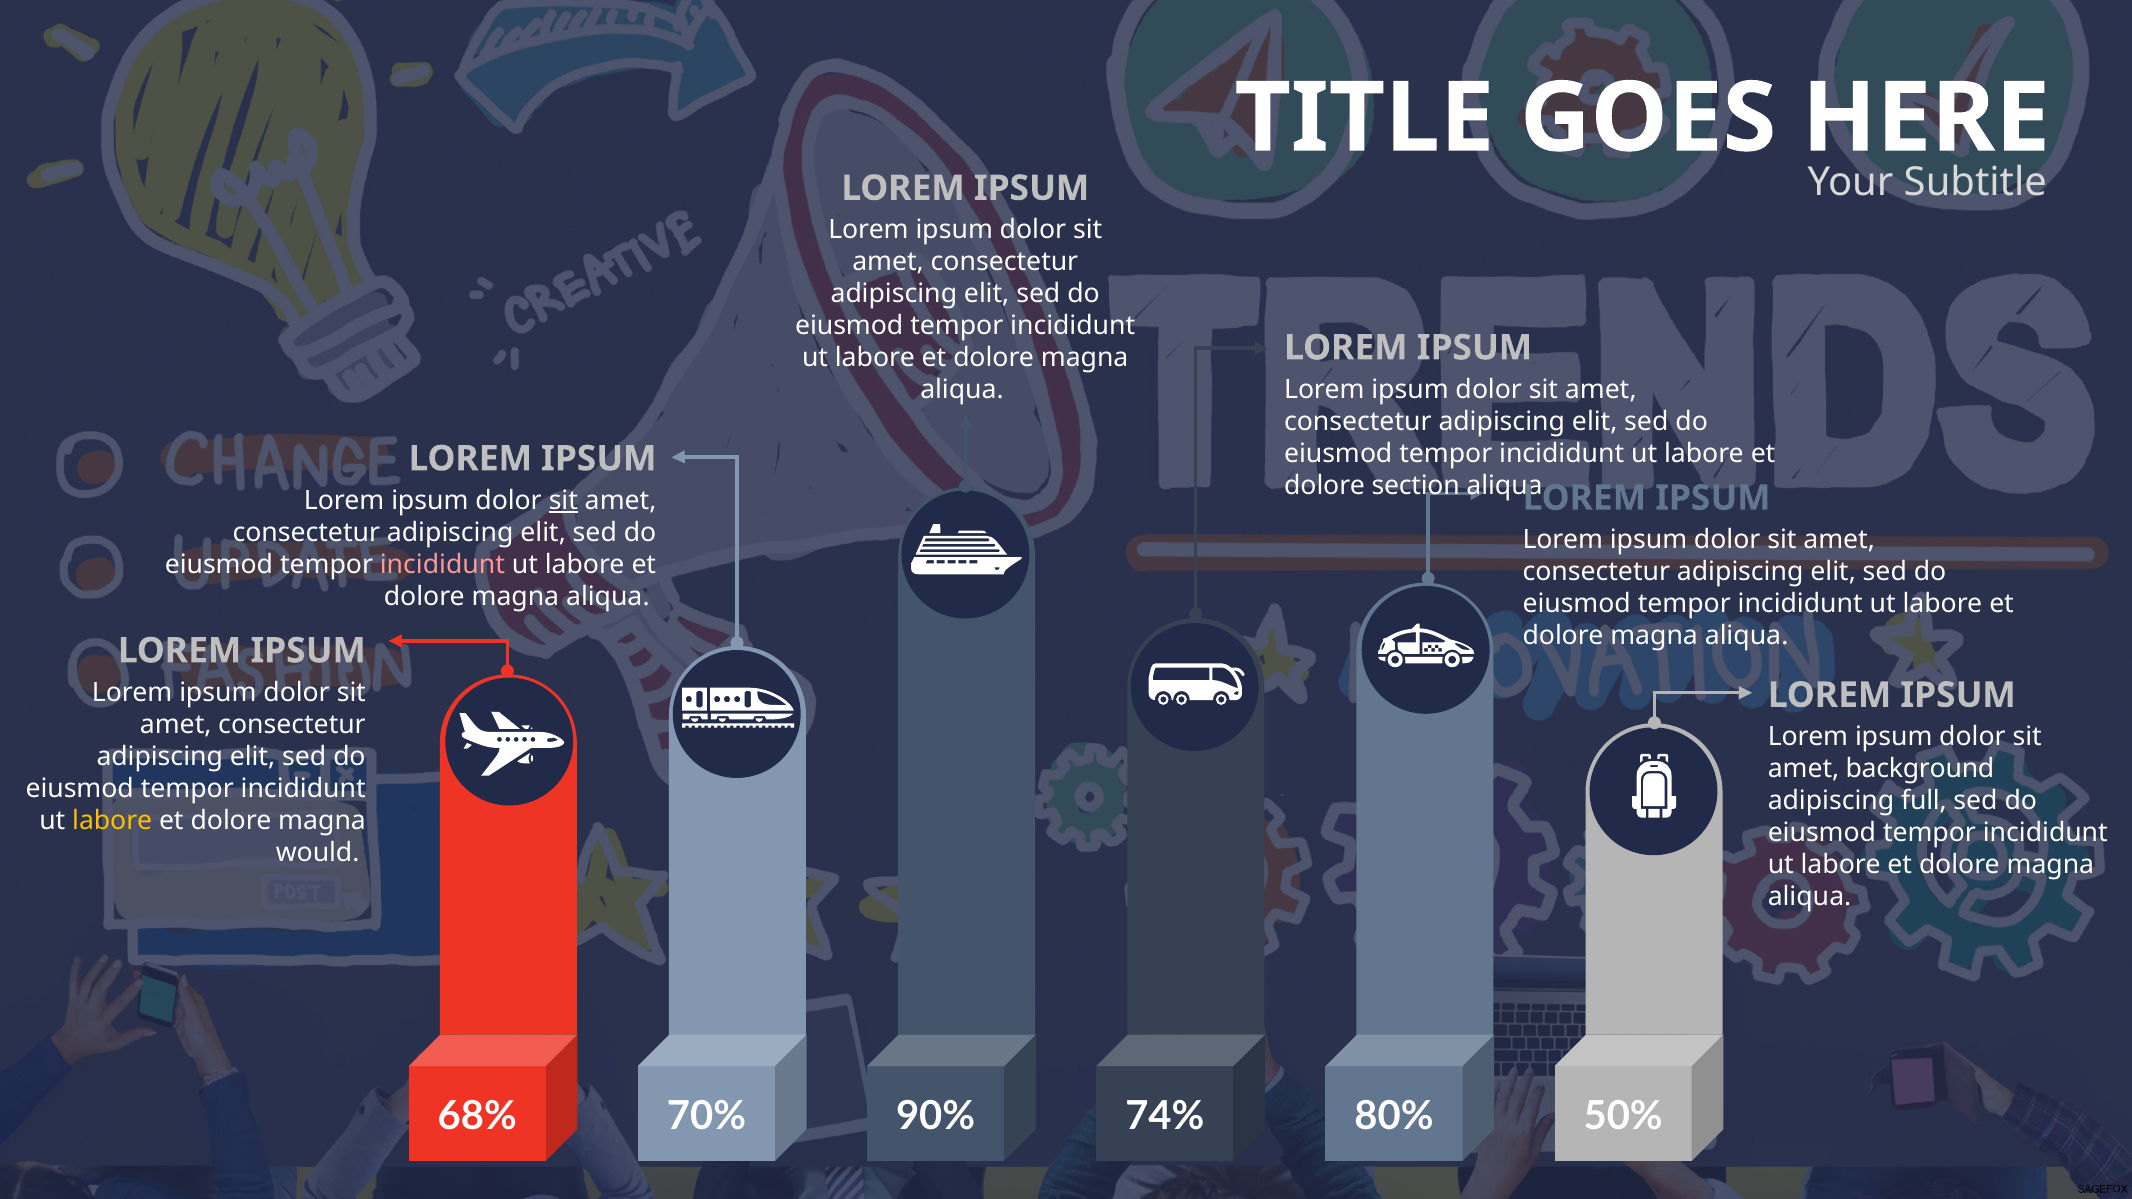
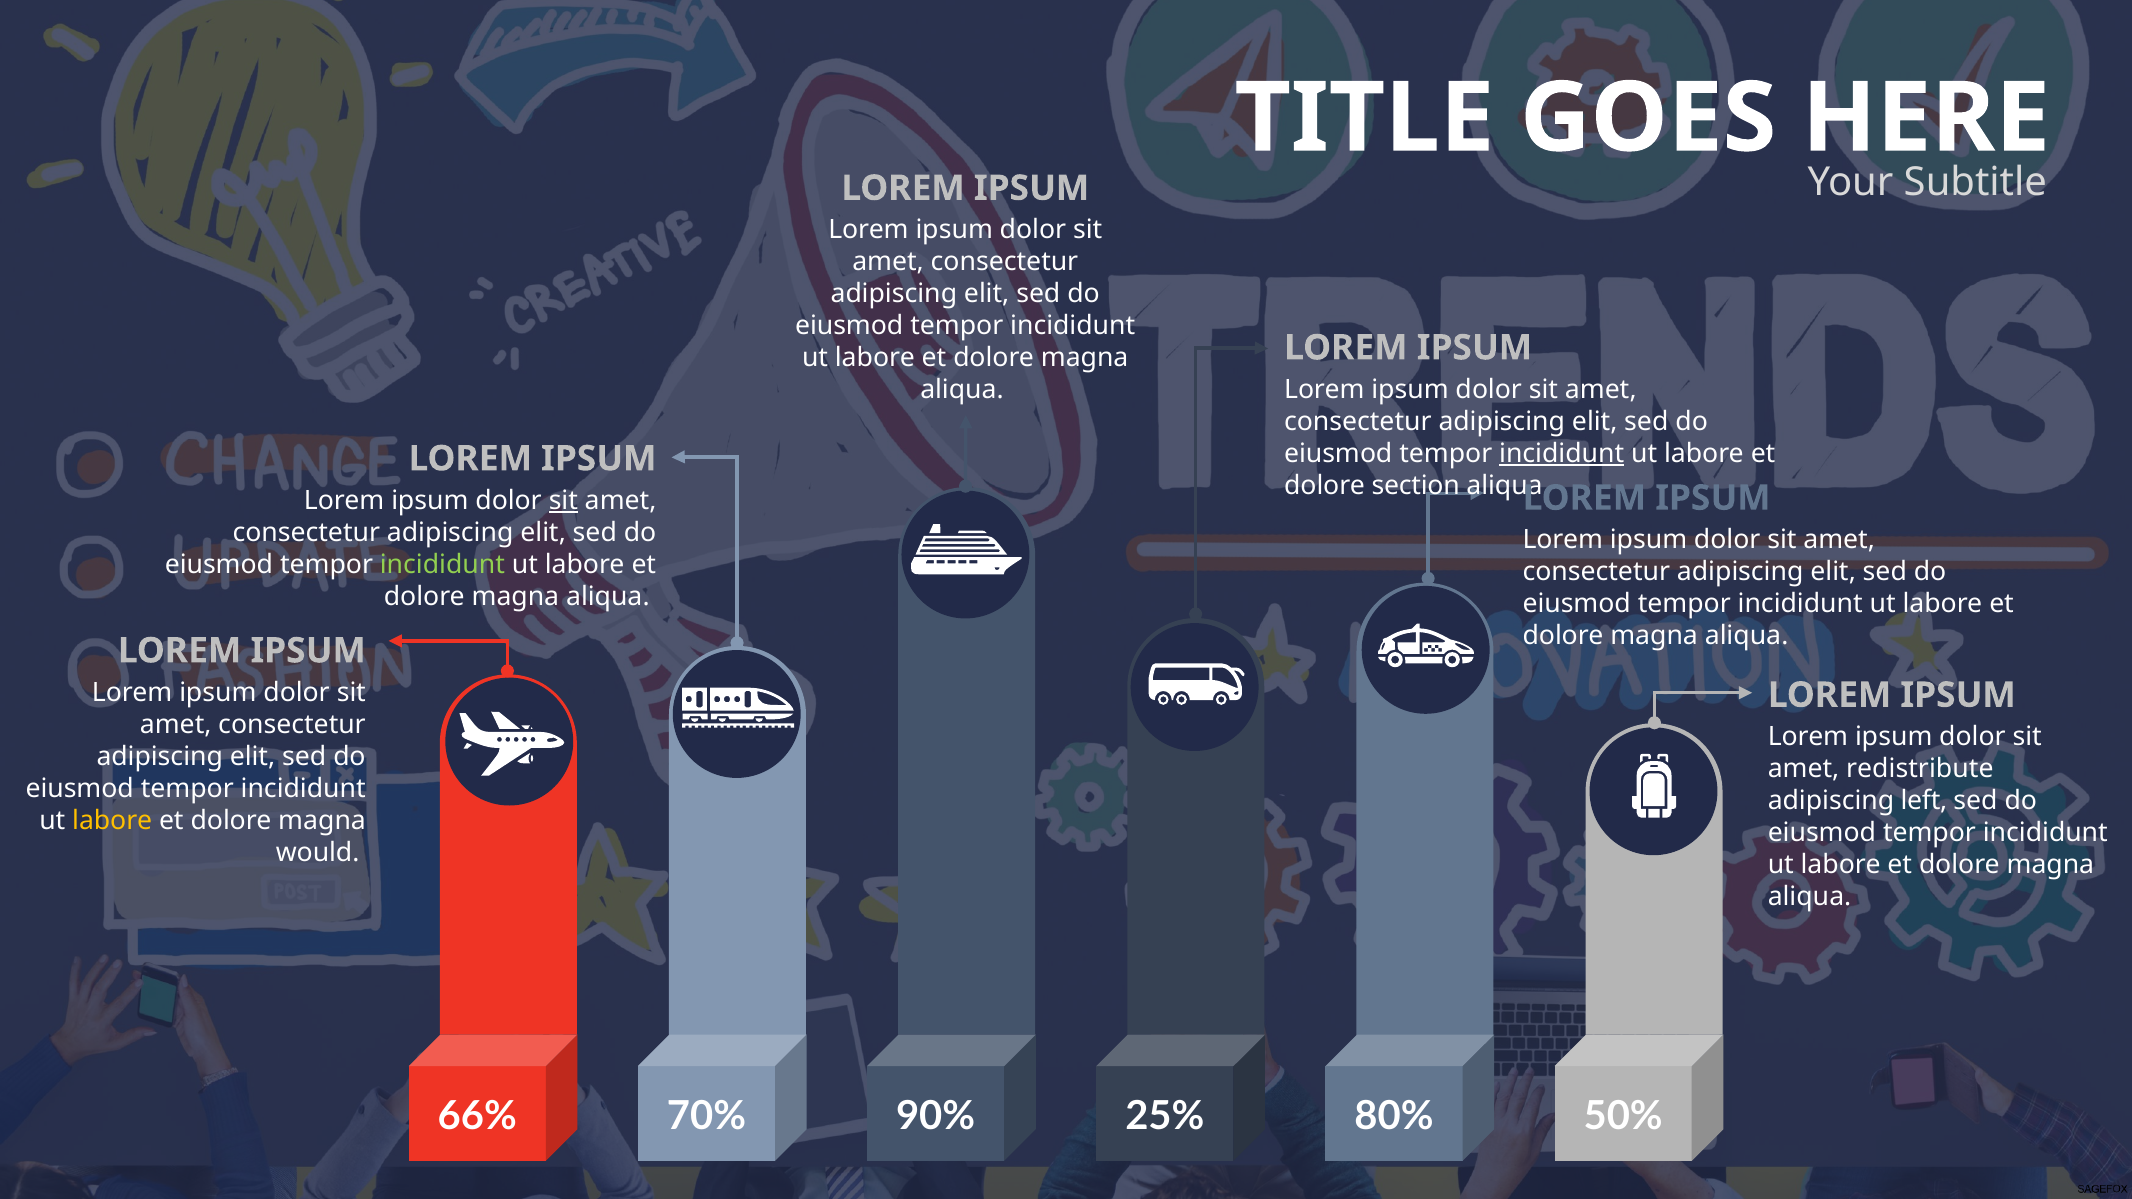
incididunt underline: none -> present (1562, 454)
incididunt colour: pink -> light green (442, 565)
background: background -> redistribute (1920, 769)
full: full -> left (1924, 801)
68%: 68% -> 66% (477, 1116)
74%: 74% -> 25% (1165, 1116)
